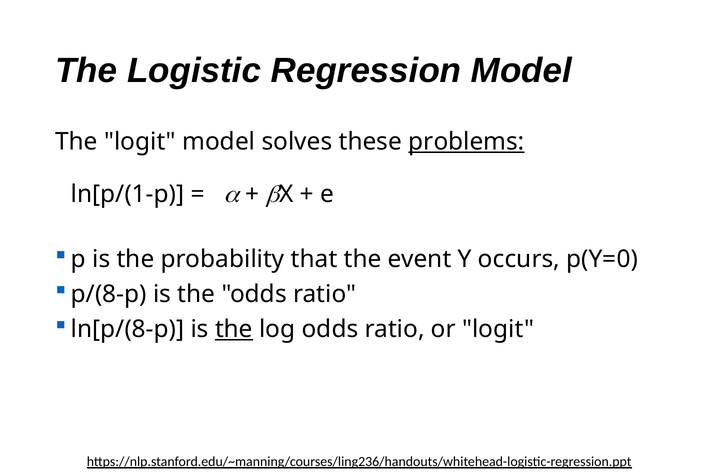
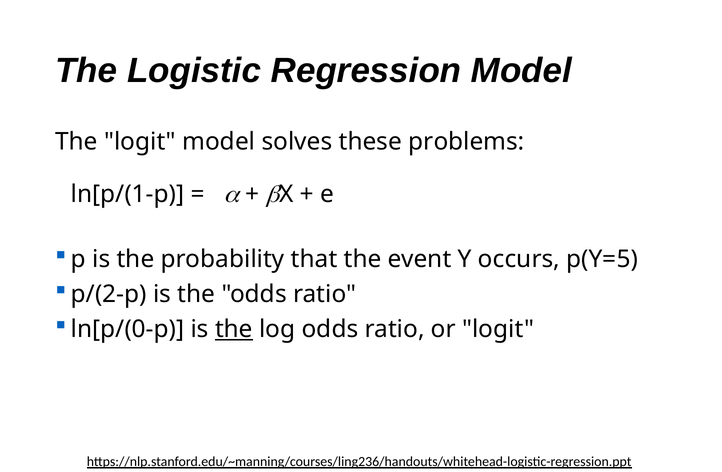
problems underline: present -> none (466, 142)
p(Y=0: p(Y=0 -> p(Y=5 (602, 259)
p/(8-p: p/(8-p -> p/(2-p (109, 294)
ln[p/(8-p: ln[p/(8-p -> ln[p/(0-p (128, 329)
